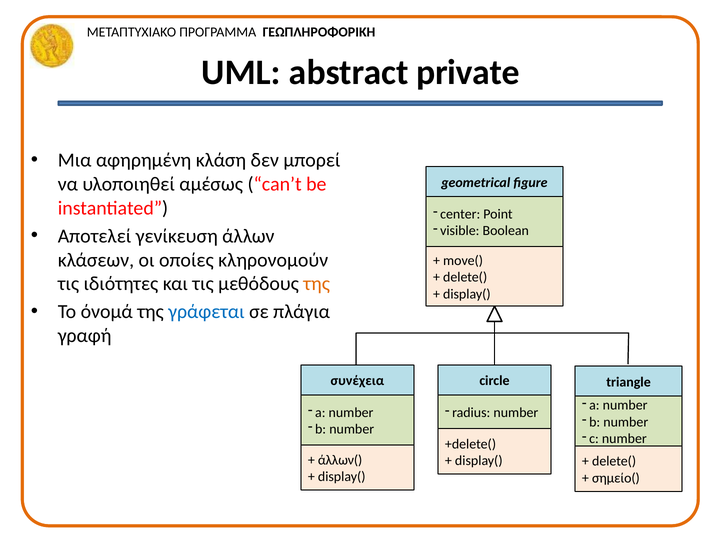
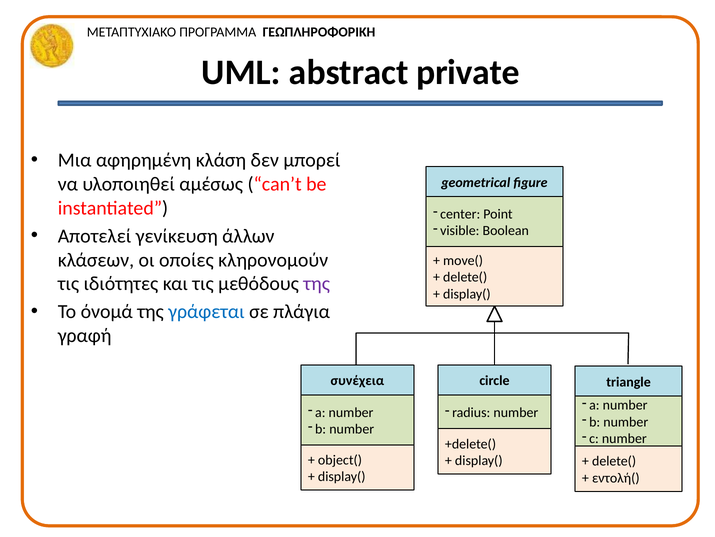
της colour: orange -> purple (317, 283)
άλλων(: άλλων( -> object( (340, 460)
σημείο(: σημείο( -> εντολή( (616, 477)
